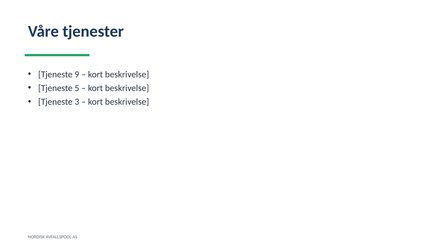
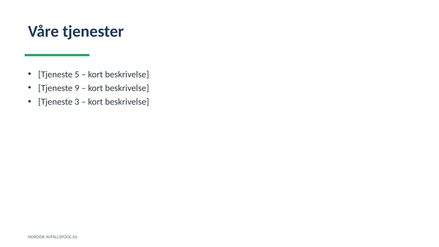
9: 9 -> 5 (77, 74)
5: 5 -> 9 (77, 88)
